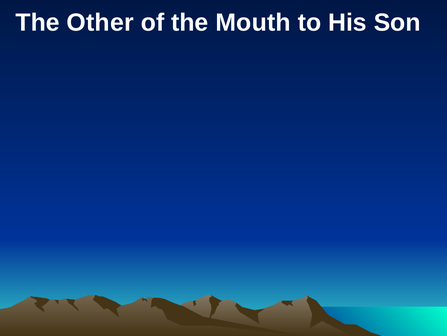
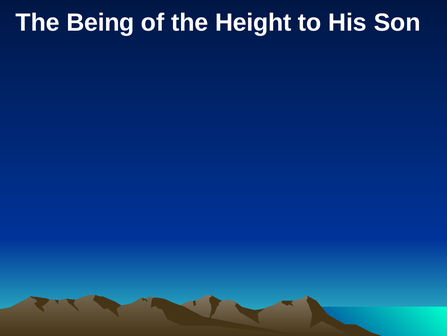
Other: Other -> Being (100, 23)
Mouth: Mouth -> Height (253, 23)
